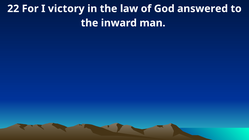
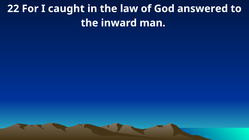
victory: victory -> caught (66, 9)
